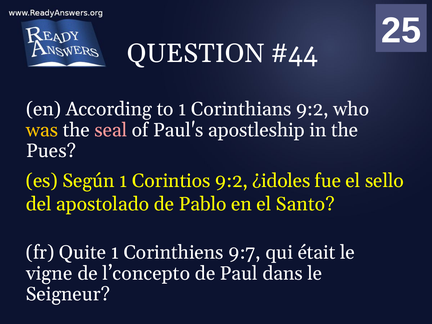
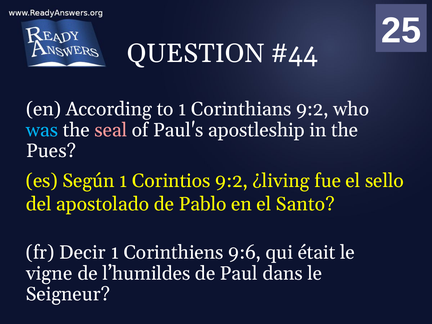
was colour: yellow -> light blue (42, 130)
¿idoles: ¿idoles -> ¿living (281, 181)
Quite: Quite -> Decir (82, 253)
9:7: 9:7 -> 9:6 (245, 253)
l’concepto: l’concepto -> l’humildes (146, 273)
